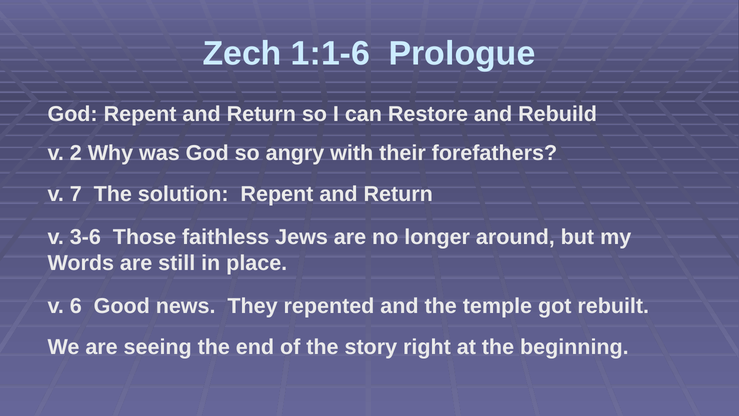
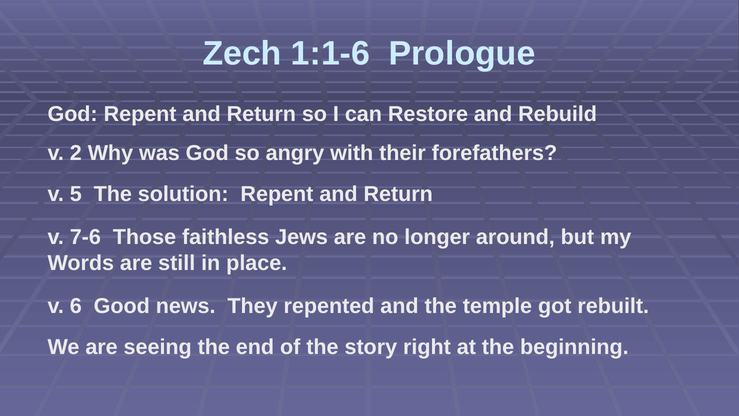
7: 7 -> 5 (76, 194)
3-6: 3-6 -> 7-6 (85, 237)
